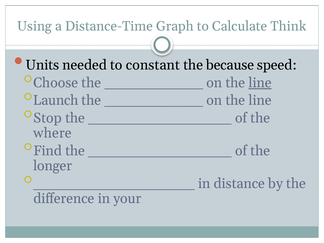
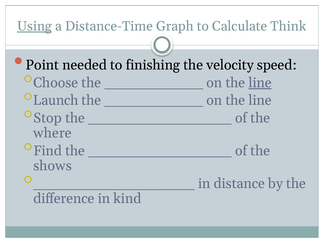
Using underline: none -> present (34, 26)
Units: Units -> Point (42, 65)
constant: constant -> finishing (153, 65)
because: because -> velocity (230, 65)
longer: longer -> shows (53, 166)
your: your -> kind (127, 199)
